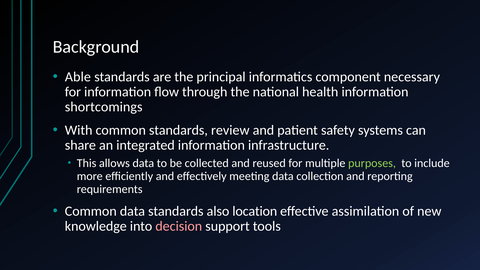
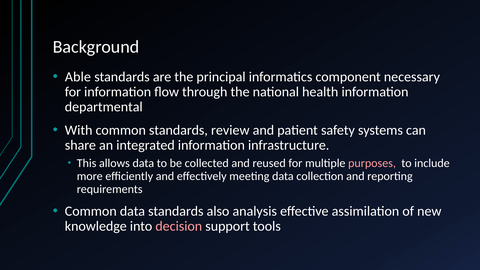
shortcomings: shortcomings -> departmental (104, 107)
purposes colour: light green -> pink (372, 163)
location: location -> analysis (255, 211)
